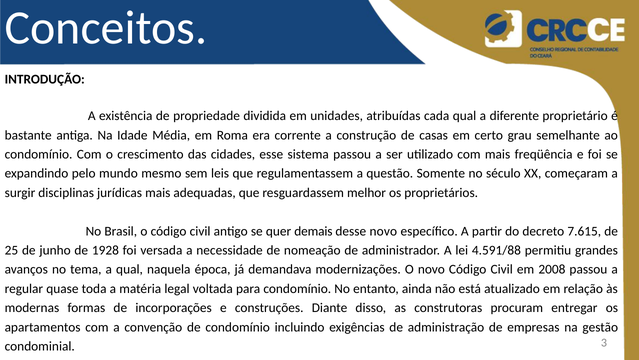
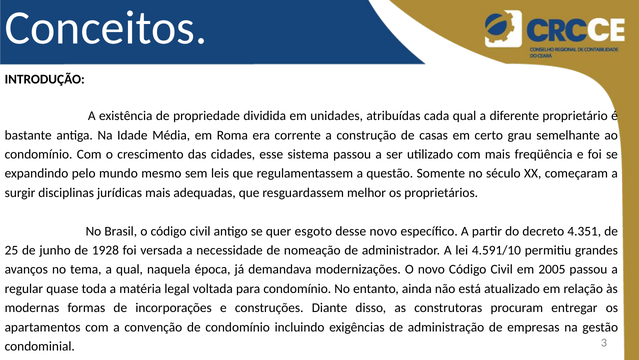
demais: demais -> esgoto (313, 231)
7.615: 7.615 -> 4.351 (584, 231)
4.591/88: 4.591/88 -> 4.591/10 (496, 250)
2008: 2008 -> 2005 (552, 269)
